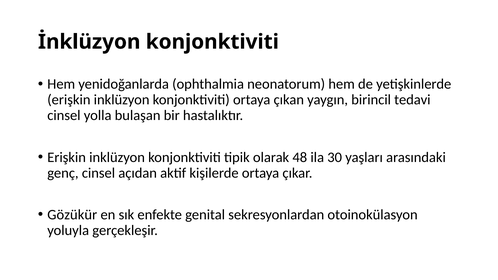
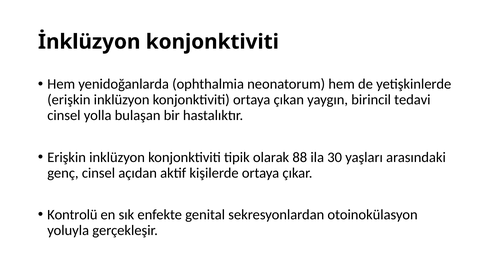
48: 48 -> 88 (300, 157)
Gözükür: Gözükür -> Kontrolü (72, 215)
